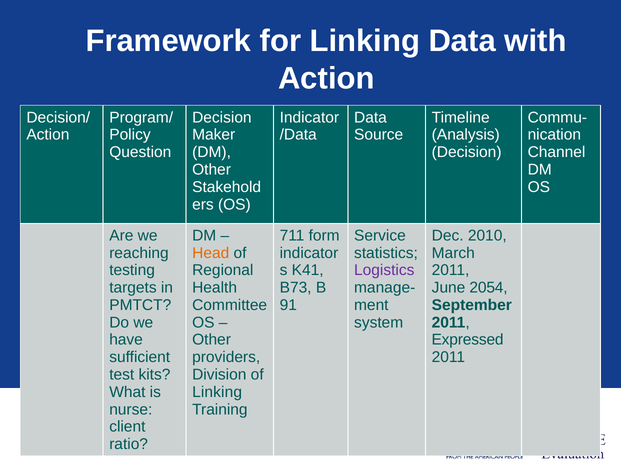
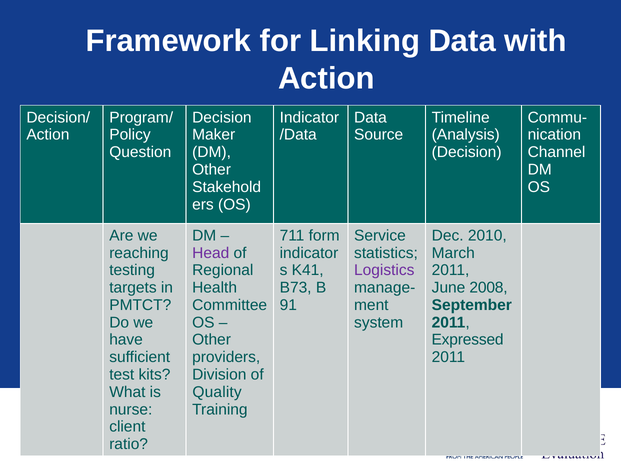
Head colour: orange -> purple (211, 253)
2054: 2054 -> 2008 (489, 288)
Linking: Linking -> Quality (217, 392)
